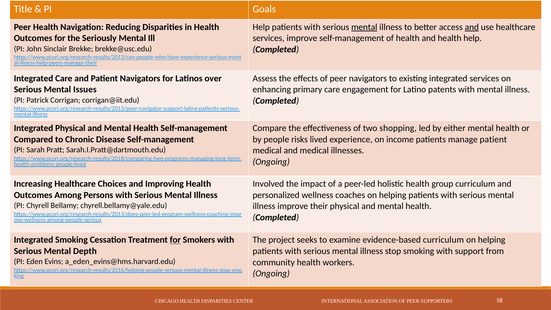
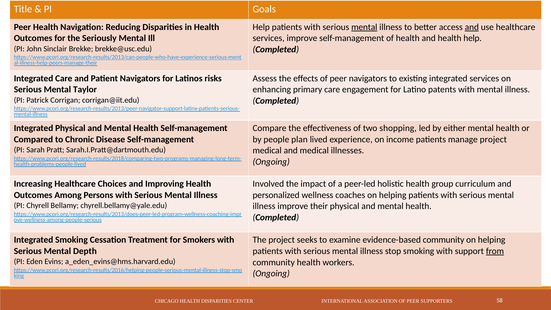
over: over -> risks (213, 78)
Issues: Issues -> Taylor (85, 90)
risks: risks -> plan (299, 139)
manage patient: patient -> project (493, 139)
for underline: present -> none (175, 240)
evidence-based curriculum: curriculum -> community (444, 240)
from underline: none -> present (495, 251)
